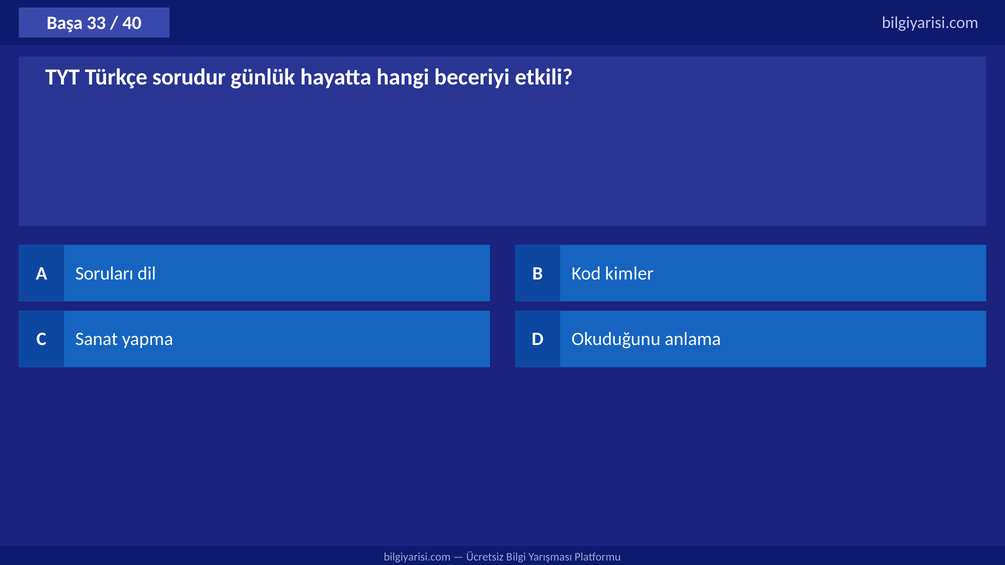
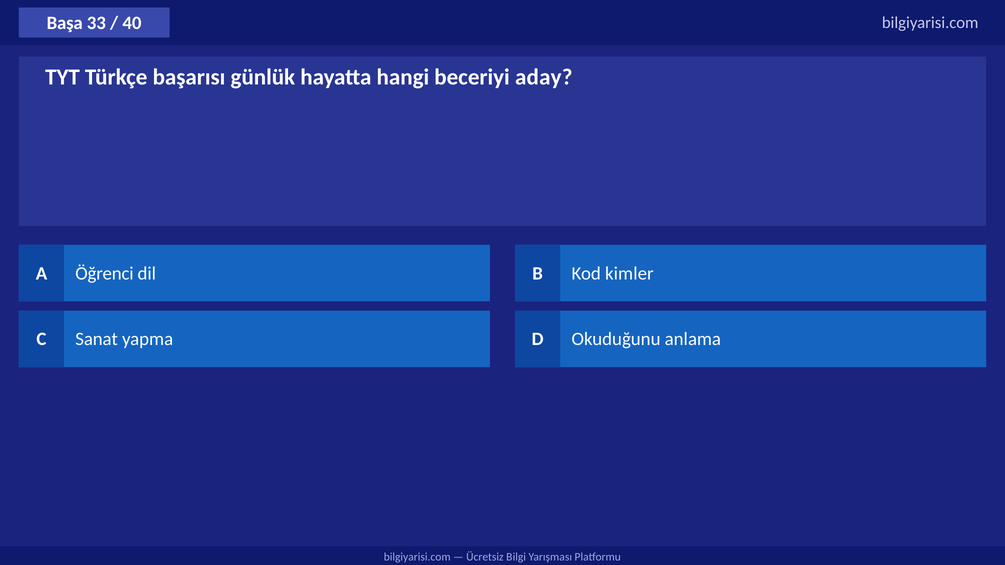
sorudur: sorudur -> başarısı (189, 77)
etkili: etkili -> aday (544, 77)
Soruları: Soruları -> Öğrenci (104, 273)
